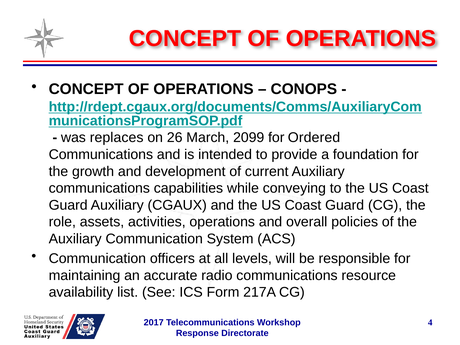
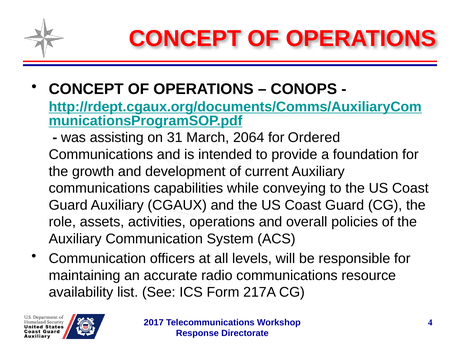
replaces: replaces -> assisting (117, 138)
26: 26 -> 31 (175, 138)
2099: 2099 -> 2064 (249, 138)
